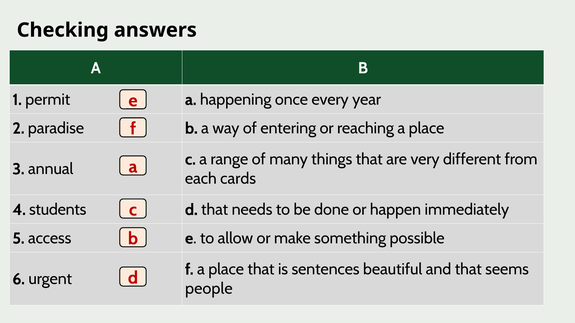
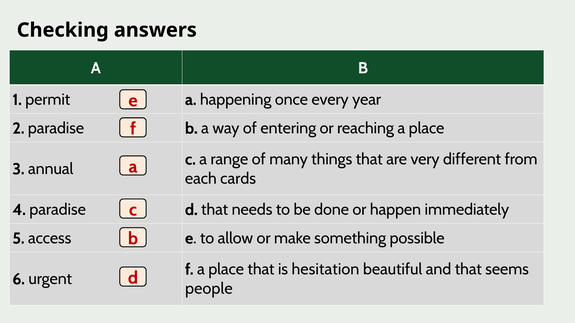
4 students: students -> paradise (58, 210)
sentences: sentences -> hesitation (325, 270)
